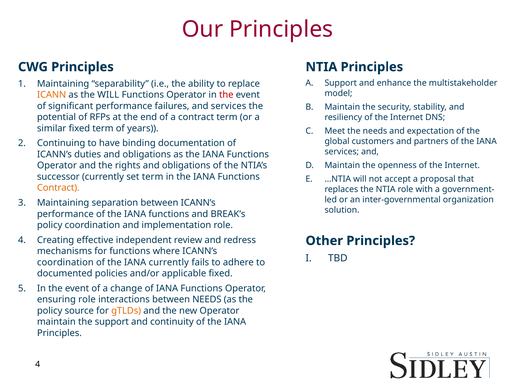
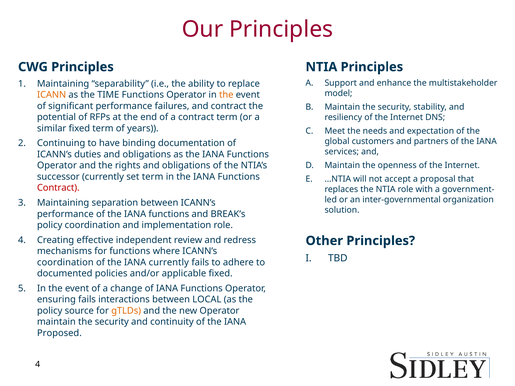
the WILL: WILL -> TIME (108, 95)
the colour: red -> orange (226, 95)
and services: services -> contract (229, 106)
Contract colour: orange -> red (58, 188)
ensuring role: role -> fails (87, 300)
between NEEDS: NEEDS -> LOCAL (207, 300)
support: support -> security (112, 322)
Principles: Principles -> Proposed (59, 333)
